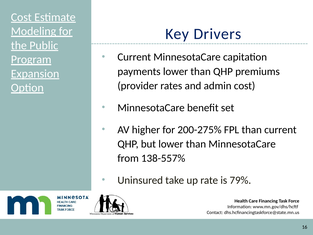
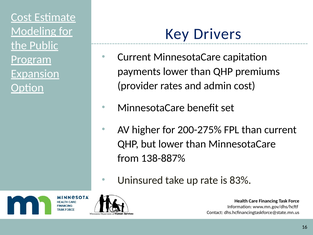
138-557%: 138-557% -> 138-887% (163, 158)
79%: 79% -> 83% (240, 180)
